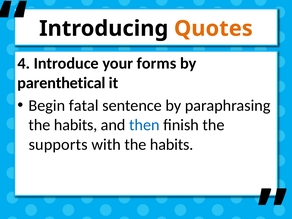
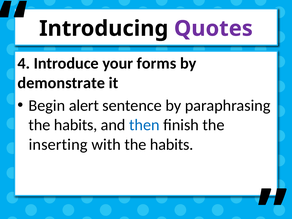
Quotes colour: orange -> purple (213, 29)
parenthetical: parenthetical -> demonstrate (61, 83)
fatal: fatal -> alert (84, 106)
supports: supports -> inserting (58, 144)
